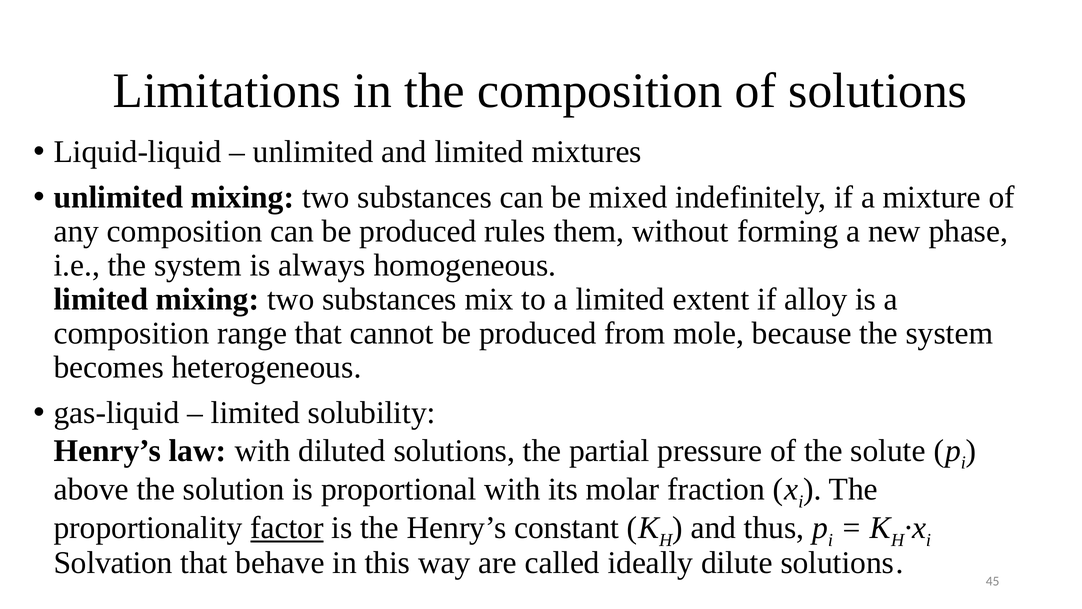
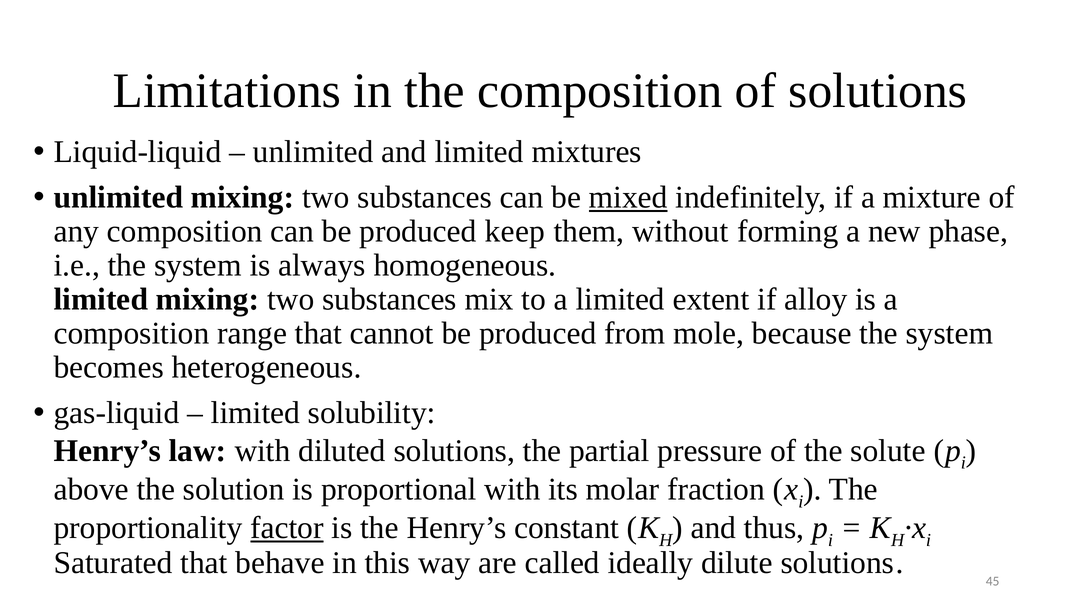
mixed underline: none -> present (628, 197)
rules: rules -> keep (515, 231)
Solvation: Solvation -> Saturated (113, 563)
